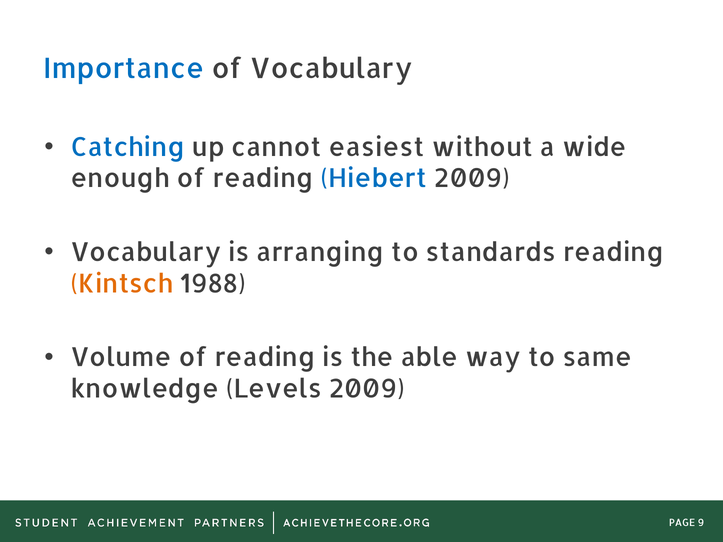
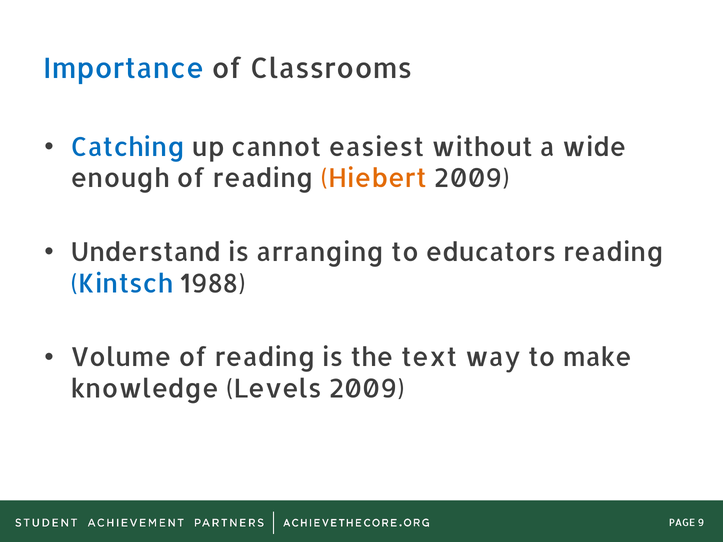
of Vocabulary: Vocabulary -> Classrooms (331, 69)
Hiebert colour: blue -> orange (374, 179)
Vocabulary: Vocabulary -> Understand (146, 253)
standards: standards -> educators (491, 253)
Kintsch colour: orange -> blue (122, 284)
able: able -> text (429, 358)
same: same -> make (597, 358)
